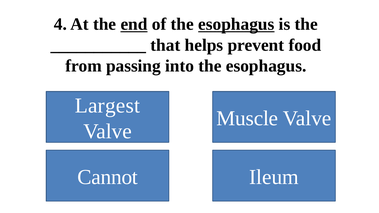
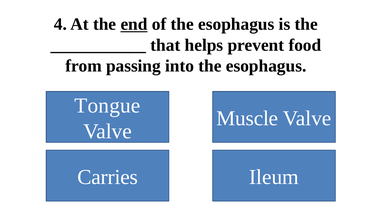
esophagus underline: present -> none (236, 24)
Largest: Largest -> Tongue (107, 106)
Cannot: Cannot -> Carries (108, 177)
